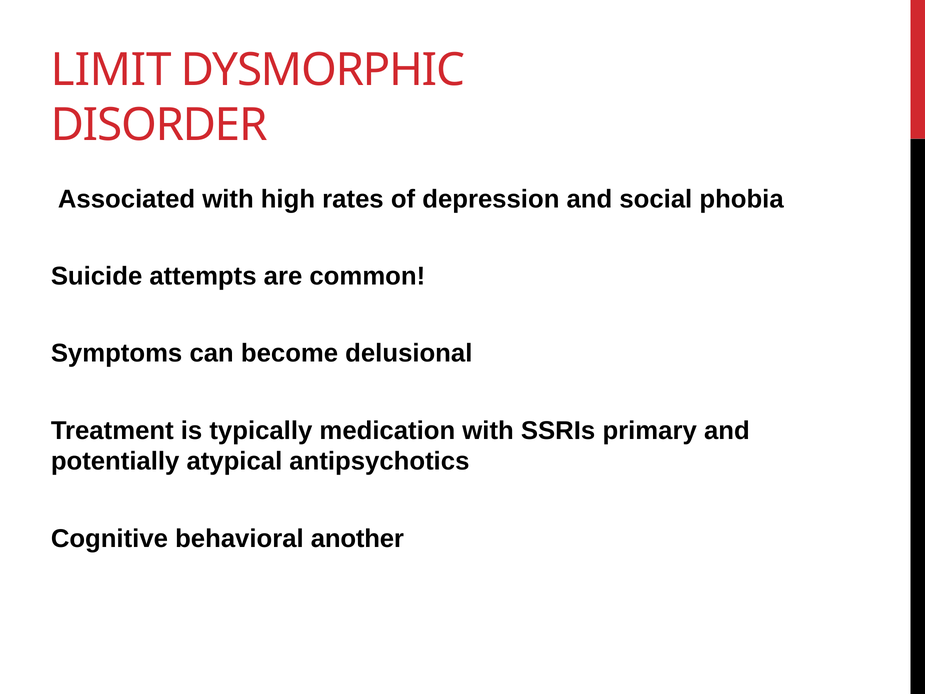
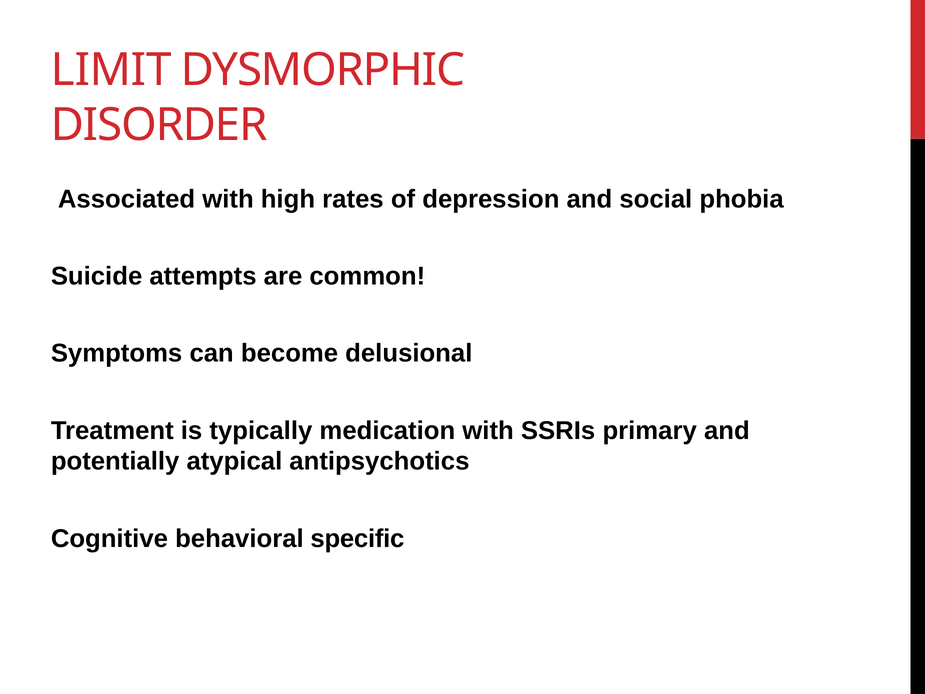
another: another -> specific (357, 538)
